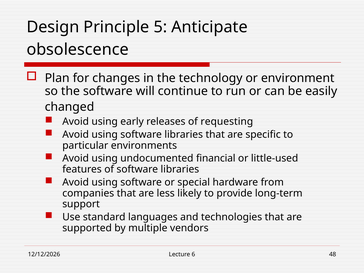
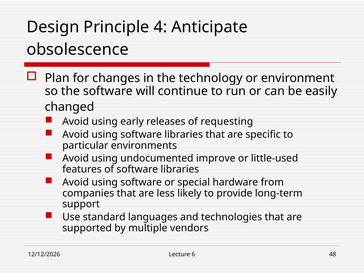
5: 5 -> 4 (160, 27)
financial: financial -> improve (216, 158)
